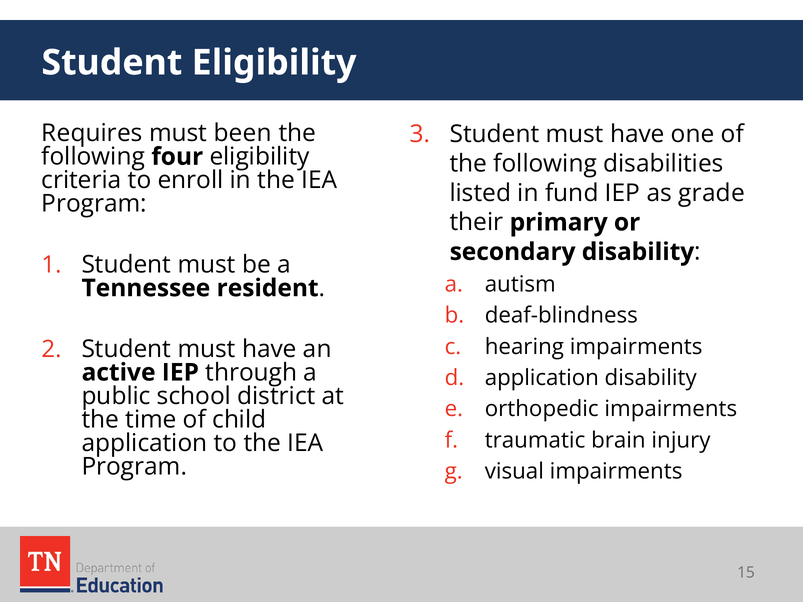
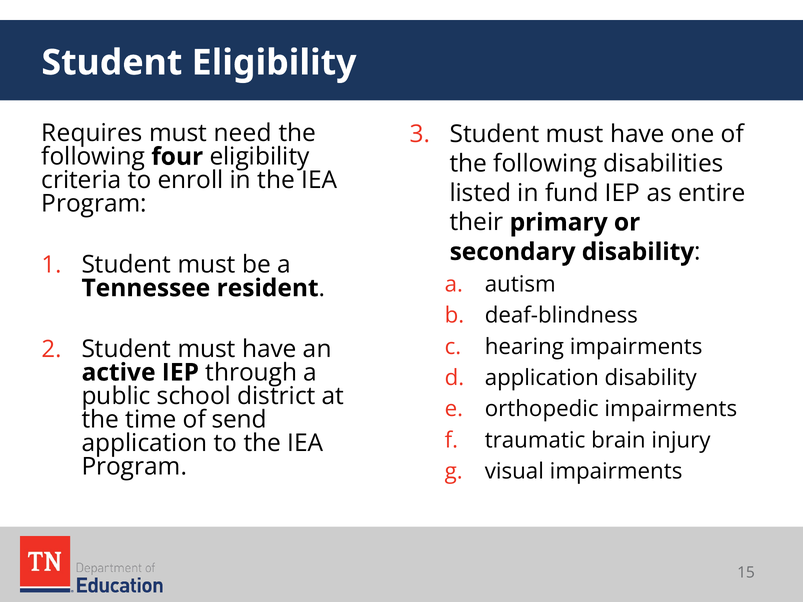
been: been -> need (243, 133)
grade: grade -> entire (712, 193)
child: child -> send (239, 420)
